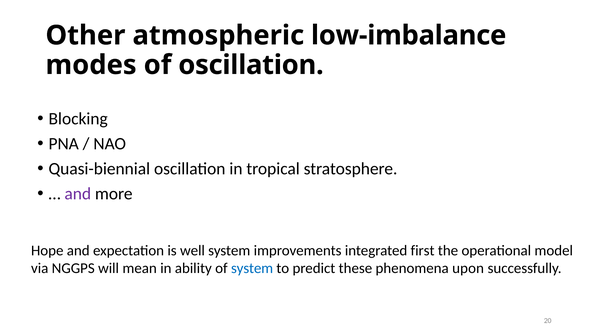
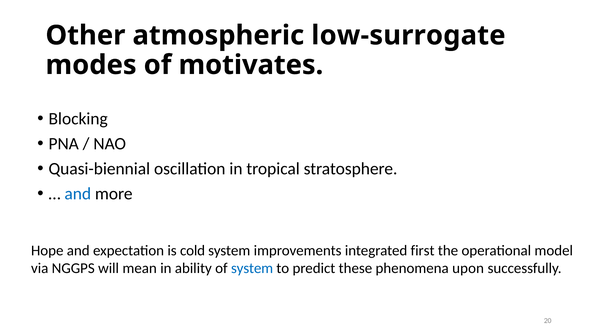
low-imbalance: low-imbalance -> low-surrogate (408, 35)
of oscillation: oscillation -> motivates (251, 65)
and colour: purple -> blue (78, 194)
well: well -> cold (193, 250)
